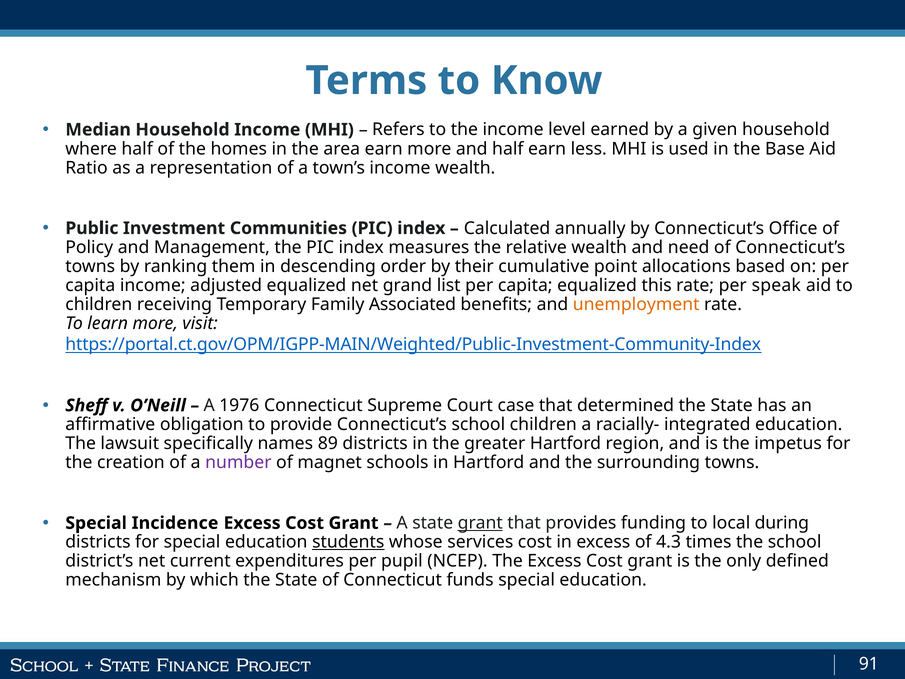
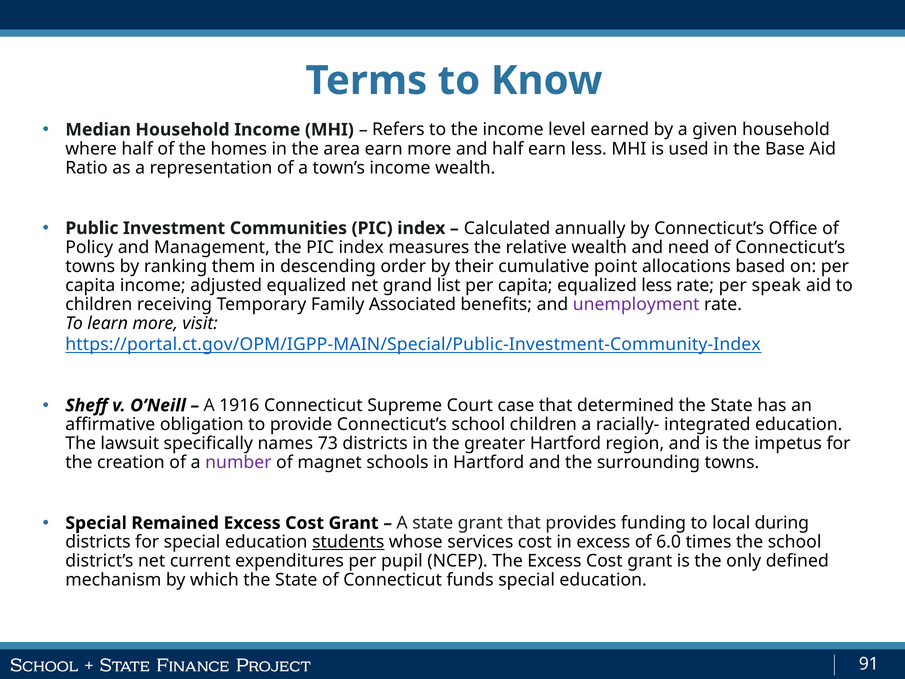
equalized this: this -> less (657, 285)
unemployment colour: orange -> purple (636, 304)
https://portal.ct.gov/OPM/IGPP-MAIN/Weighted/Public-Investment-Community-Index: https://portal.ct.gov/OPM/IGPP-MAIN/Weighted/Public-Investment-Community-Index -> https://portal.ct.gov/OPM/IGPP-MAIN/Special/Public-Investment-Community-Index (413, 344)
1976: 1976 -> 1916 (239, 405)
89: 89 -> 73 (328, 443)
Incidence: Incidence -> Remained (175, 523)
grant underline: present -> none (480, 523)
4.3: 4.3 -> 6.0 (669, 542)
